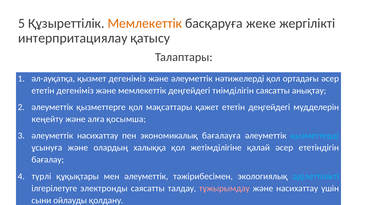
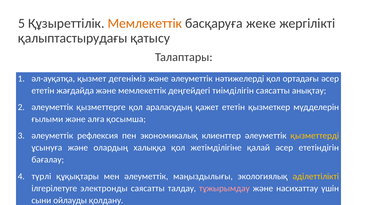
интерпритациялау: интерпритациялау -> қалыптастырудағы (73, 38)
ететін дегеніміз: дегеніміз -> жағдайда (75, 91)
мақсаттары: мақсаттары -> араласудың (169, 107)
ететін деңгейдегі: деңгейдегі -> қызметкер (269, 107)
кеңейту: кеңейту -> ғылыми (47, 119)
әлеуметтік насихаттау: насихаттау -> рефлексия (98, 136)
бағалауға: бағалауға -> клиенттер (221, 136)
қызметтерді colour: light blue -> yellow (315, 136)
тәжірибесімен: тәжірибесімен -> маңыздылығы (203, 177)
әділеттілікті colour: light blue -> yellow (316, 177)
